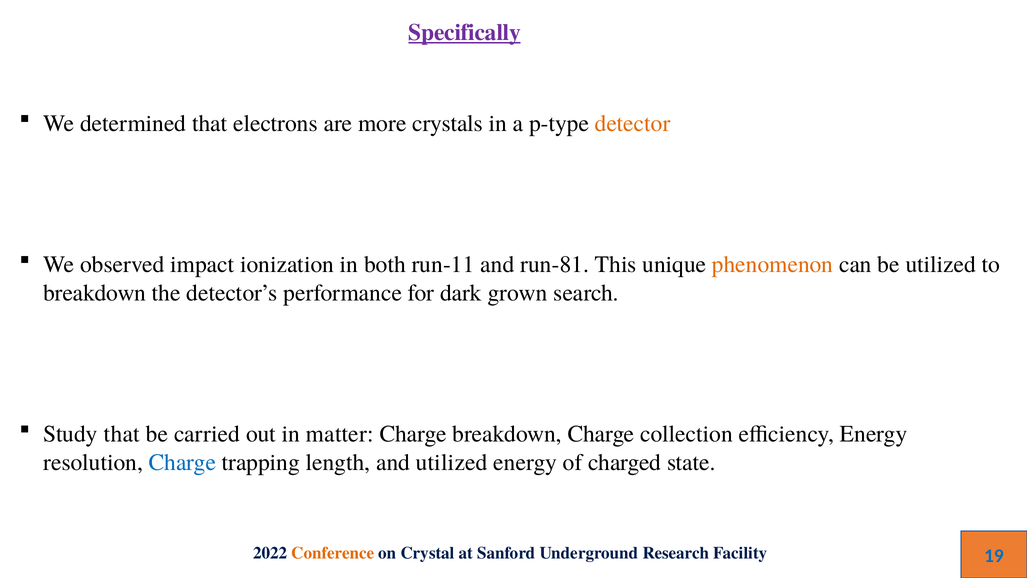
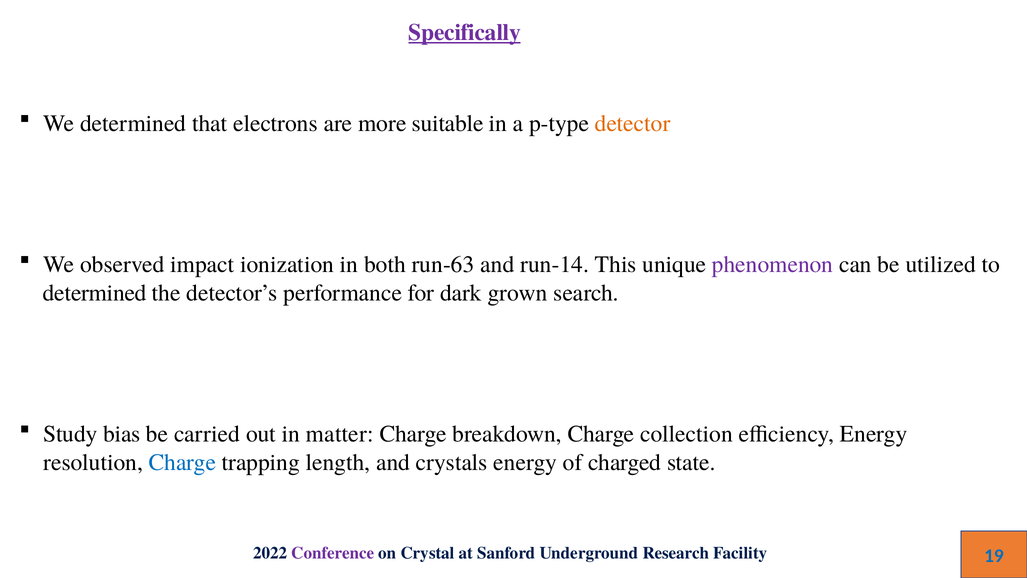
crystals: crystals -> suitable (448, 123)
run-11: run-11 -> run-63 (443, 264)
run-81: run-81 -> run-14 (555, 264)
phenomenon colour: orange -> purple (773, 264)
breakdown: breakdown -> determined (95, 293)
Study that: that -> bias (122, 434)
and utilized: utilized -> crystals (452, 462)
Conference colour: orange -> purple (333, 553)
